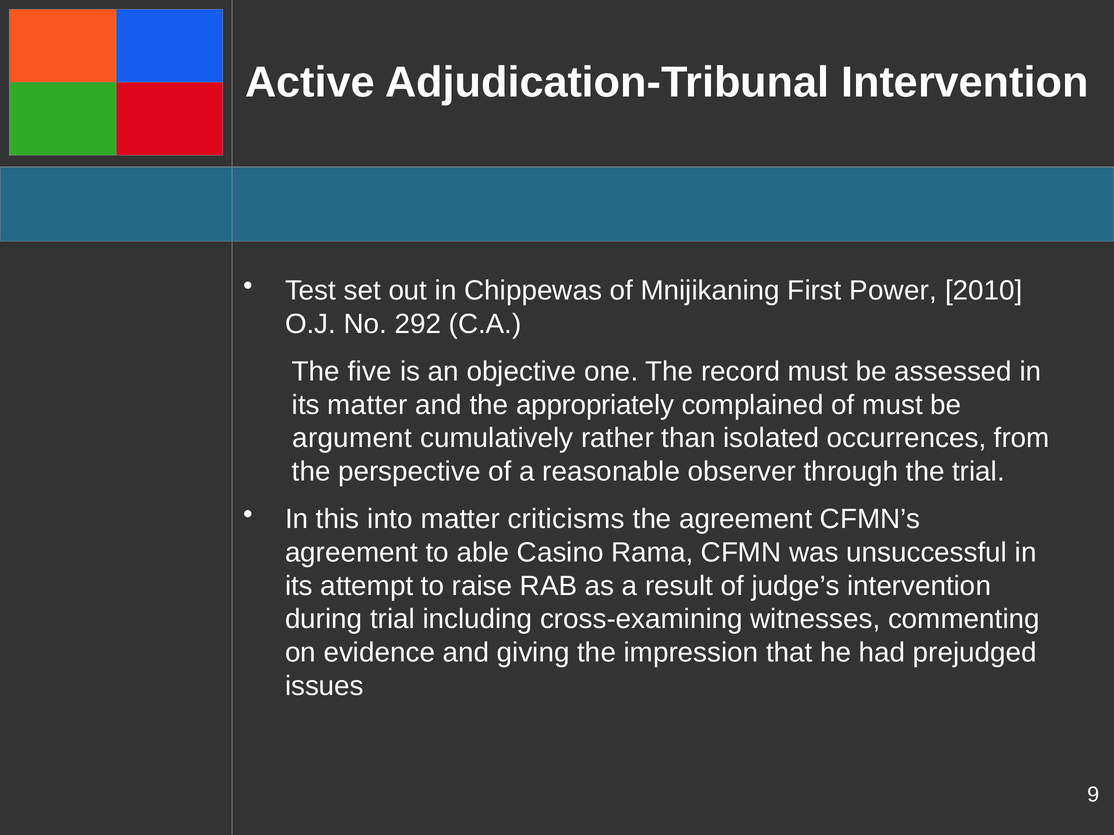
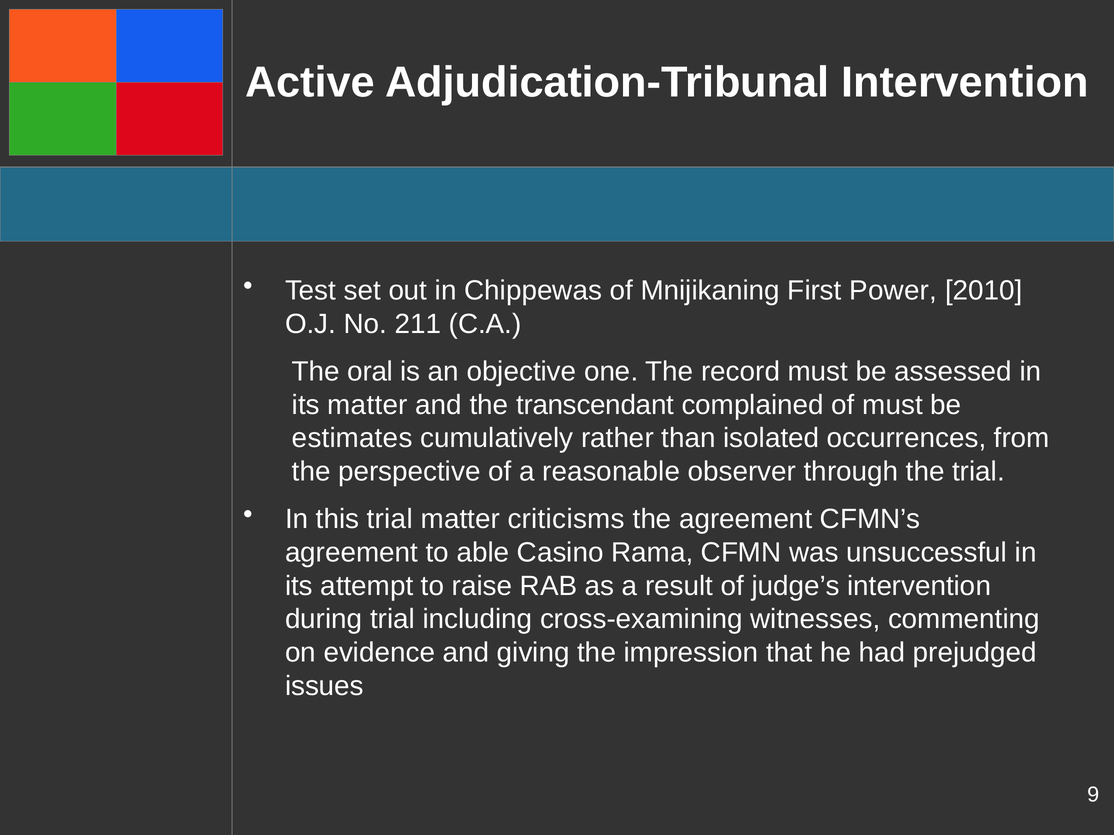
292: 292 -> 211 (418, 324)
five: five -> oral (370, 372)
appropriately: appropriately -> transcendant (595, 405)
argument: argument -> estimates (352, 439)
this into: into -> trial (390, 519)
